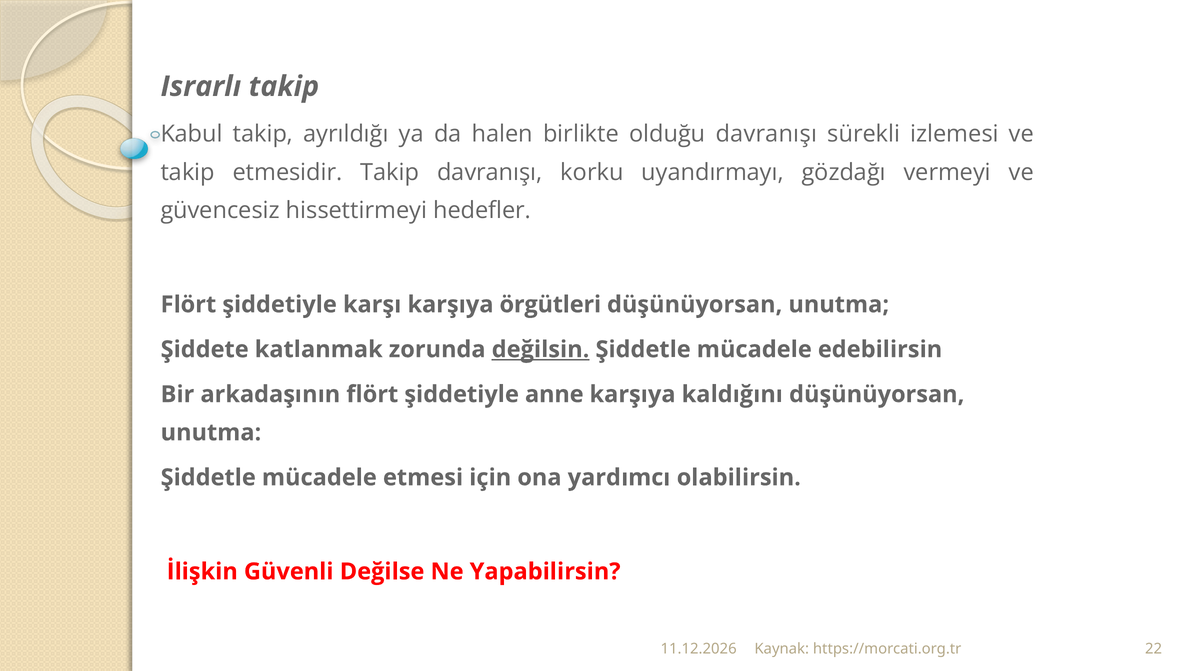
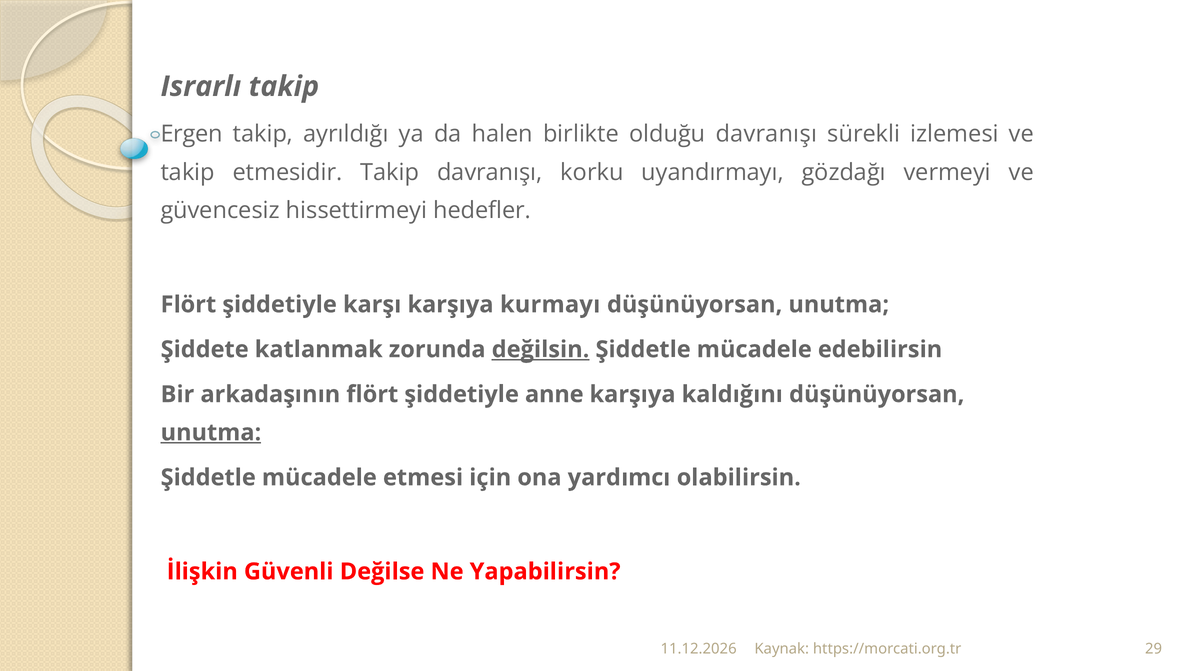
Kabul: Kabul -> Ergen (192, 134)
örgütleri: örgütleri -> kurmayı (550, 305)
unutma underline: none -> present (211, 433)
22: 22 -> 29 (1154, 649)
